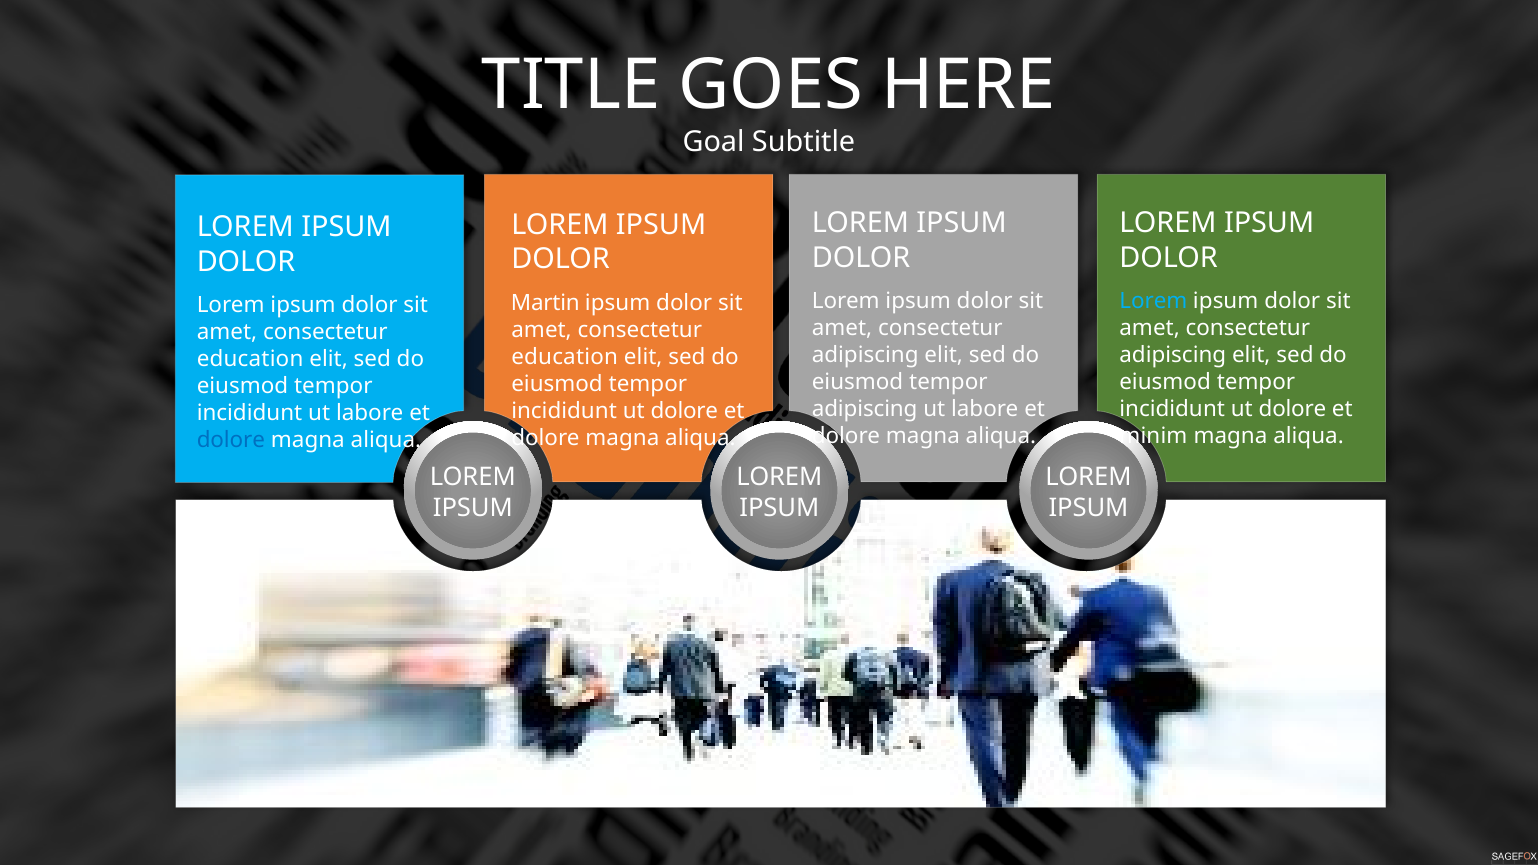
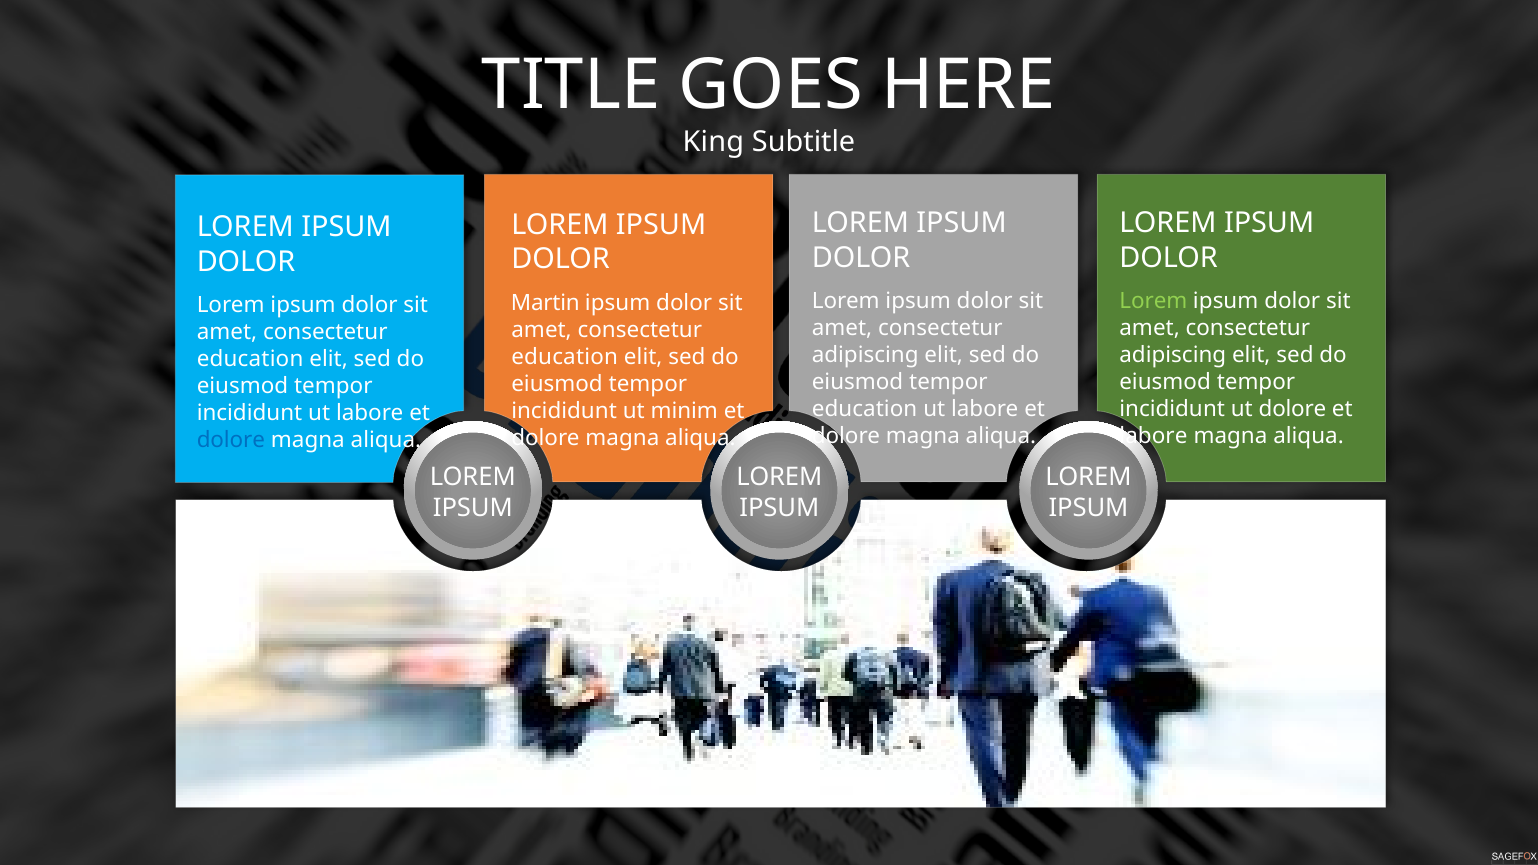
Goal: Goal -> King (713, 142)
Lorem colour: light blue -> light green (1153, 301)
adipiscing: adipiscing -> education (865, 409)
dolore: dolore -> minim (684, 411)
minim: minim -> labore (1153, 436)
